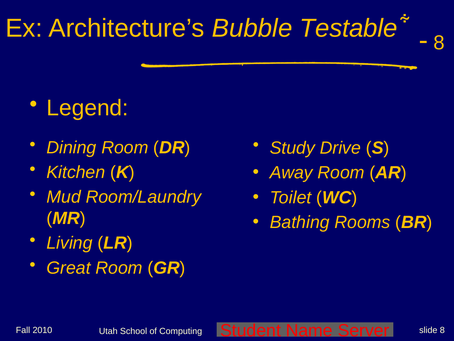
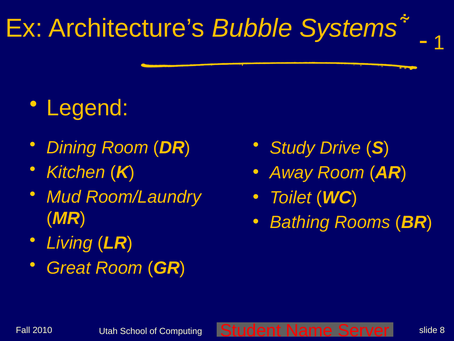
Testable: Testable -> Systems (349, 28)
8: 8 -> 1 (439, 43)
